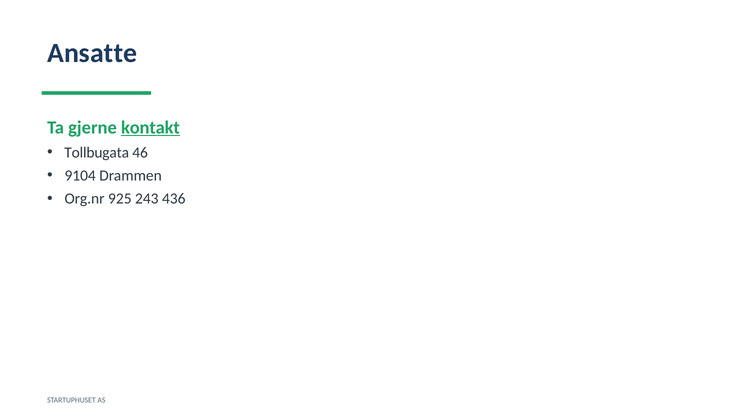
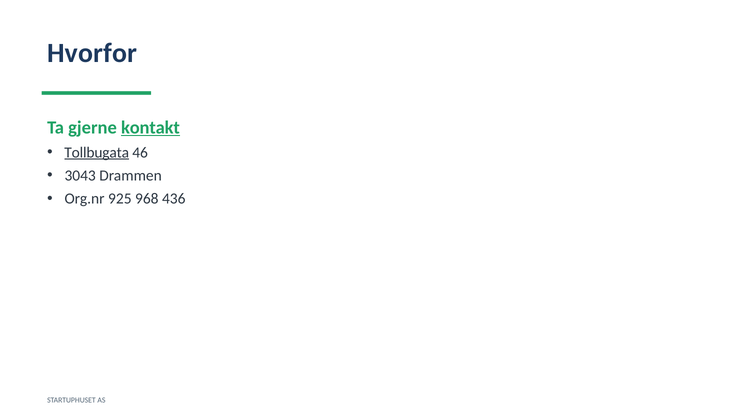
Ansatte: Ansatte -> Hvorfor (92, 53)
Tollbugata underline: none -> present (97, 152)
9104: 9104 -> 3043 (80, 176)
243: 243 -> 968 (147, 199)
